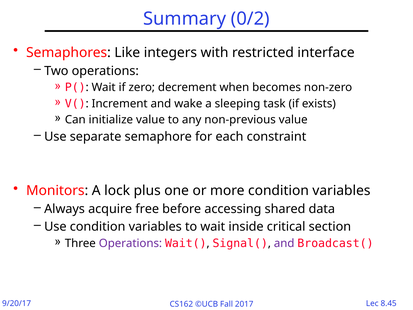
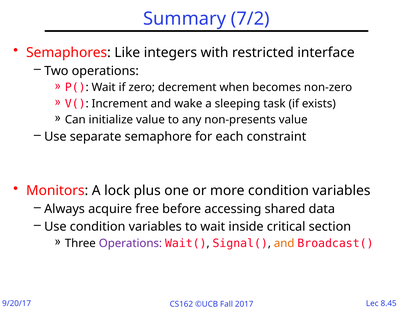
0/2: 0/2 -> 7/2 (250, 19)
non-previous: non-previous -> non-presents (240, 120)
and colour: purple -> orange (284, 243)
